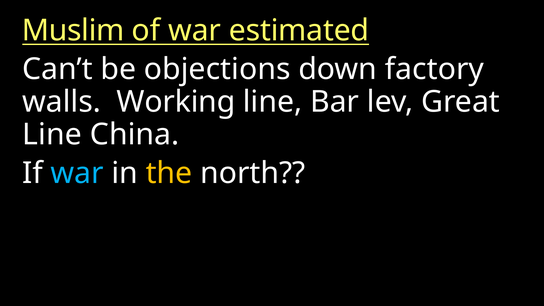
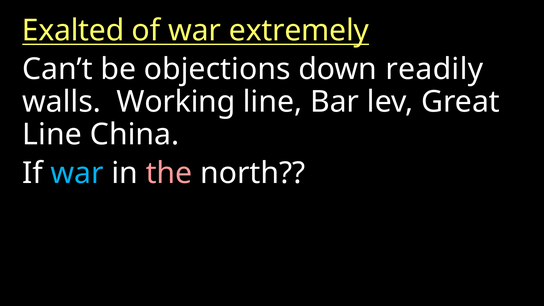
Muslim: Muslim -> Exalted (73, 31)
estimated: estimated -> extremely (299, 31)
factory: factory -> readily (434, 69)
the colour: yellow -> pink (169, 173)
